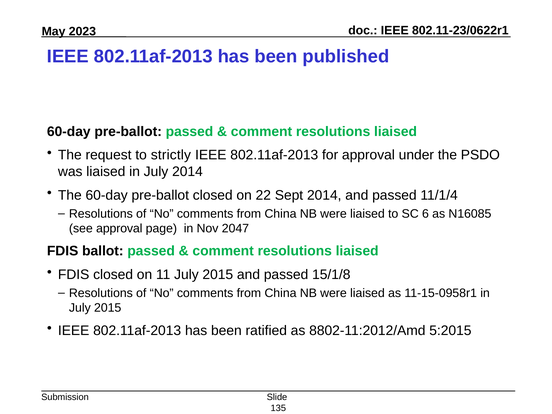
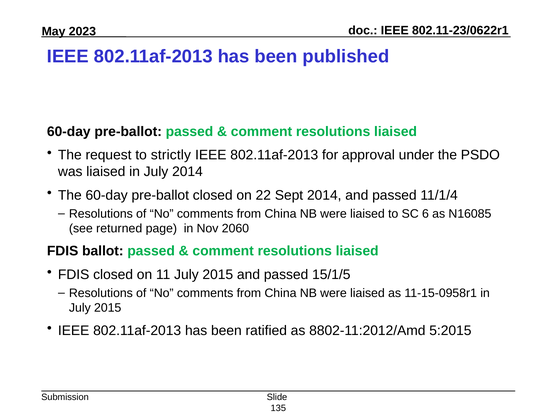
see approval: approval -> returned (119, 228)
2047: 2047 -> 2060 (235, 228)
15/1/8: 15/1/8 -> 15/1/5 (331, 275)
